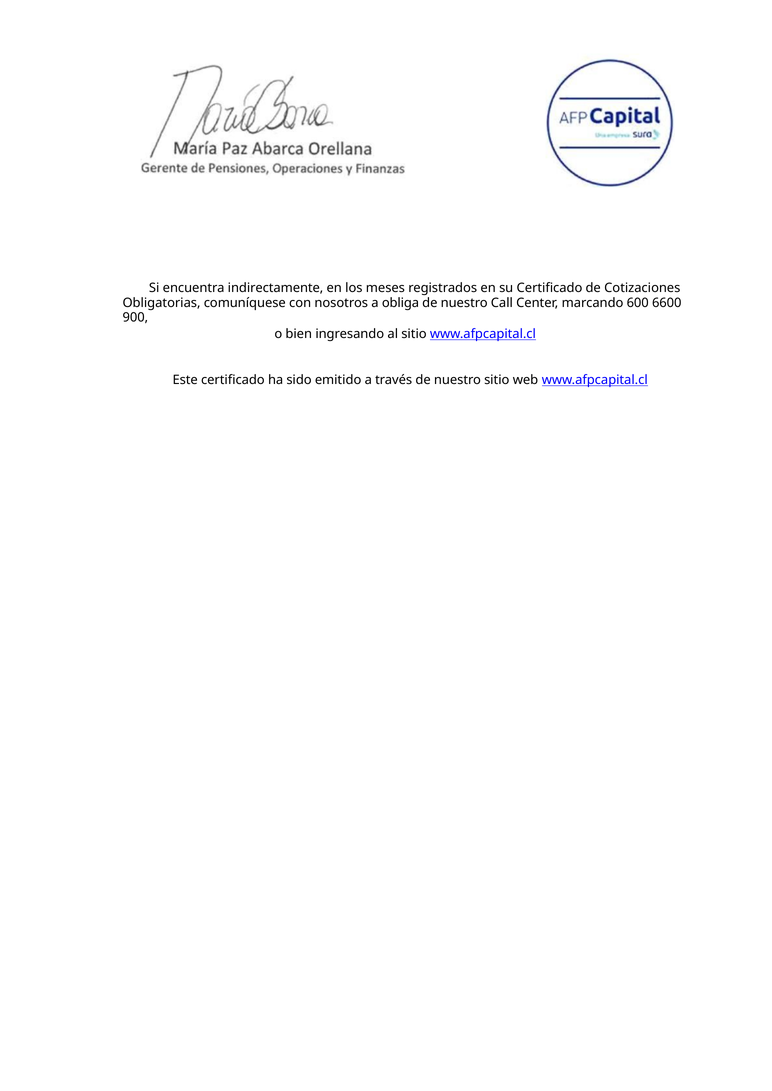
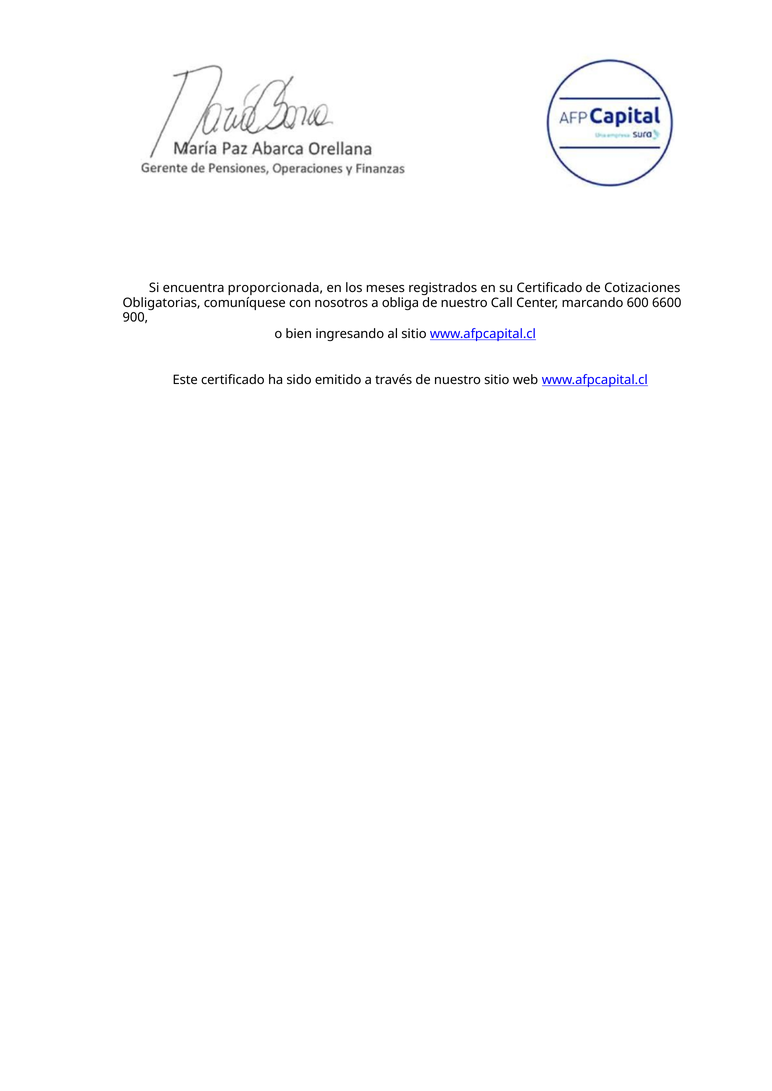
indirectamente: indirectamente -> proporcionada (275, 288)
